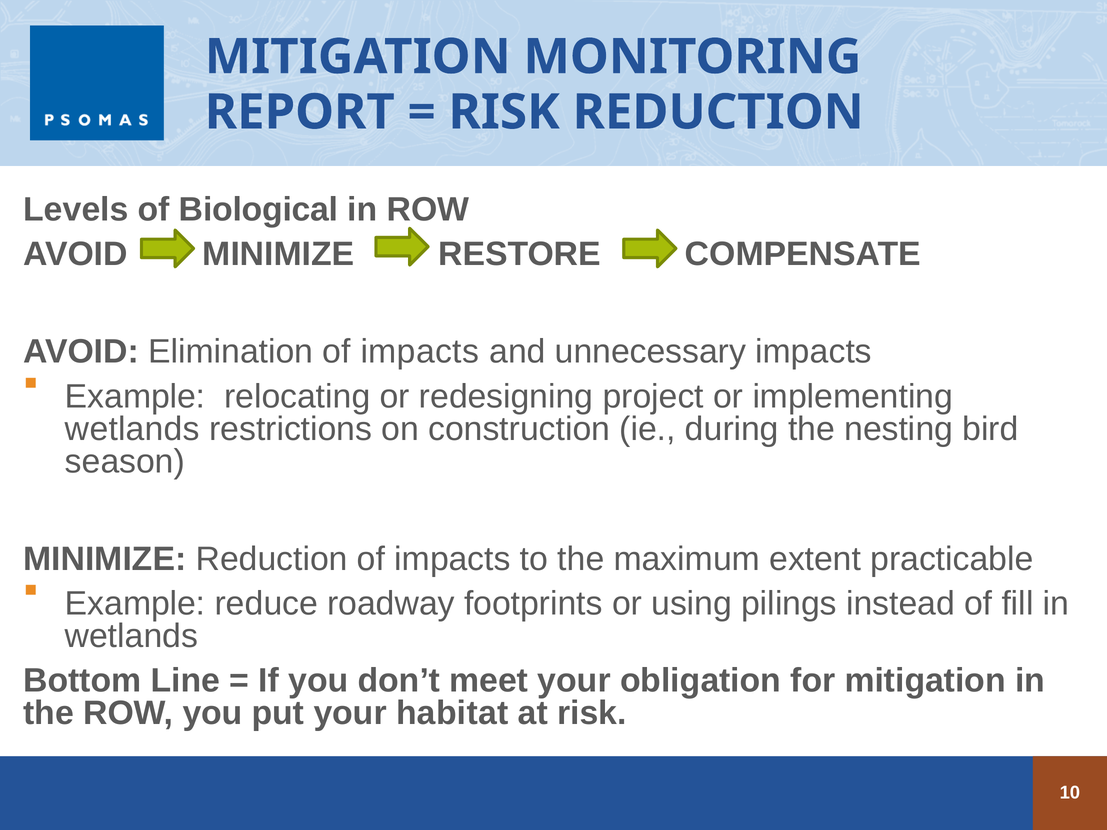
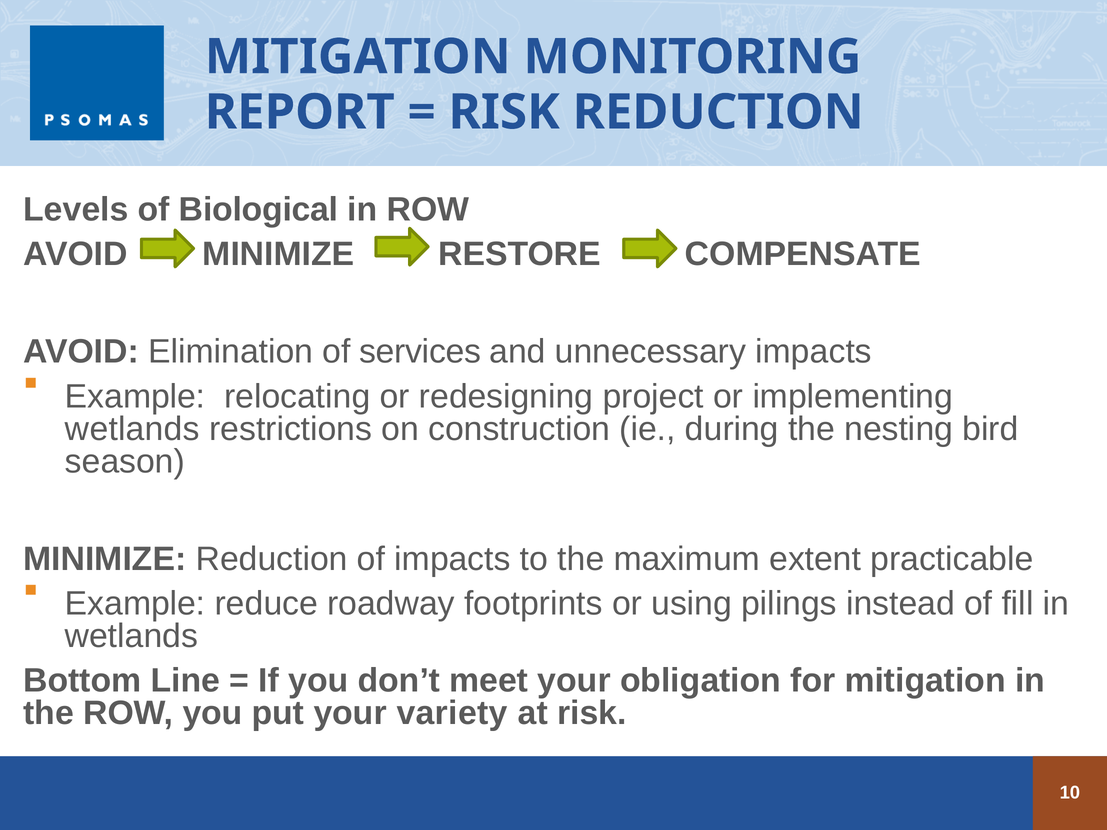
Elimination of impacts: impacts -> services (420, 352)
habitat: habitat -> variety (452, 713)
